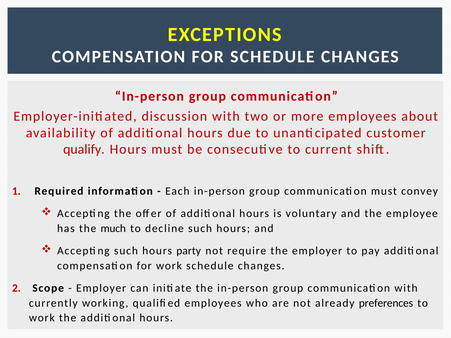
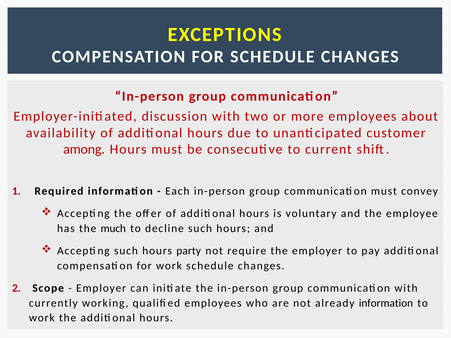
qualify: qualify -> among (84, 150)
already preferences: preferences -> information (386, 303)
